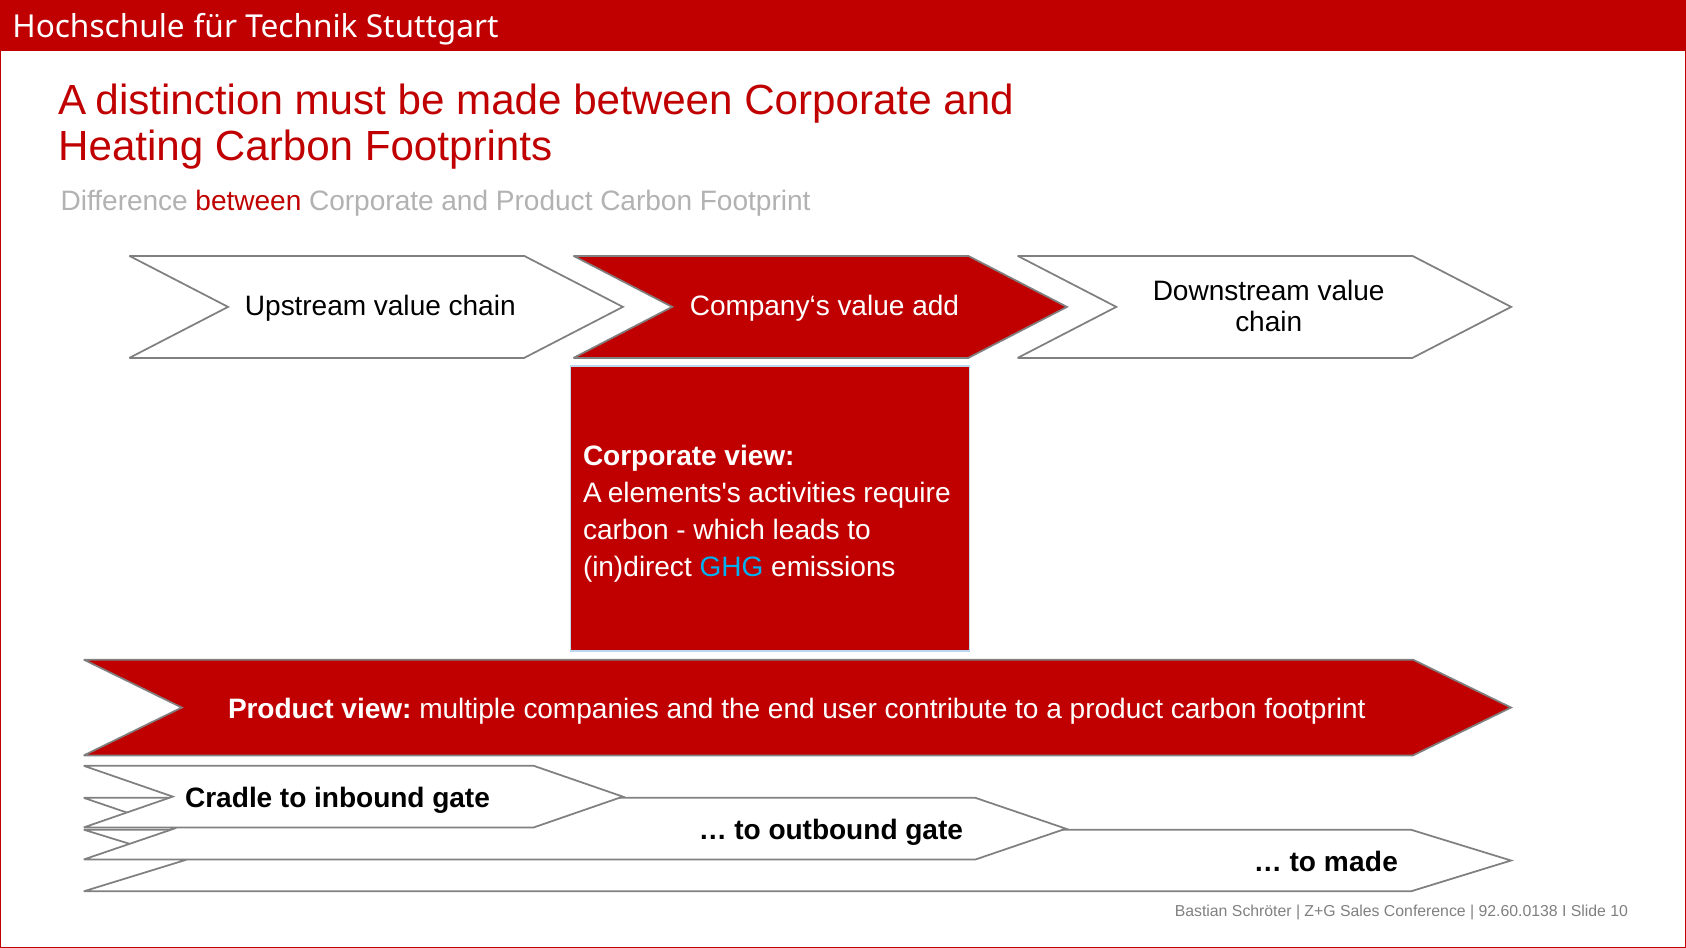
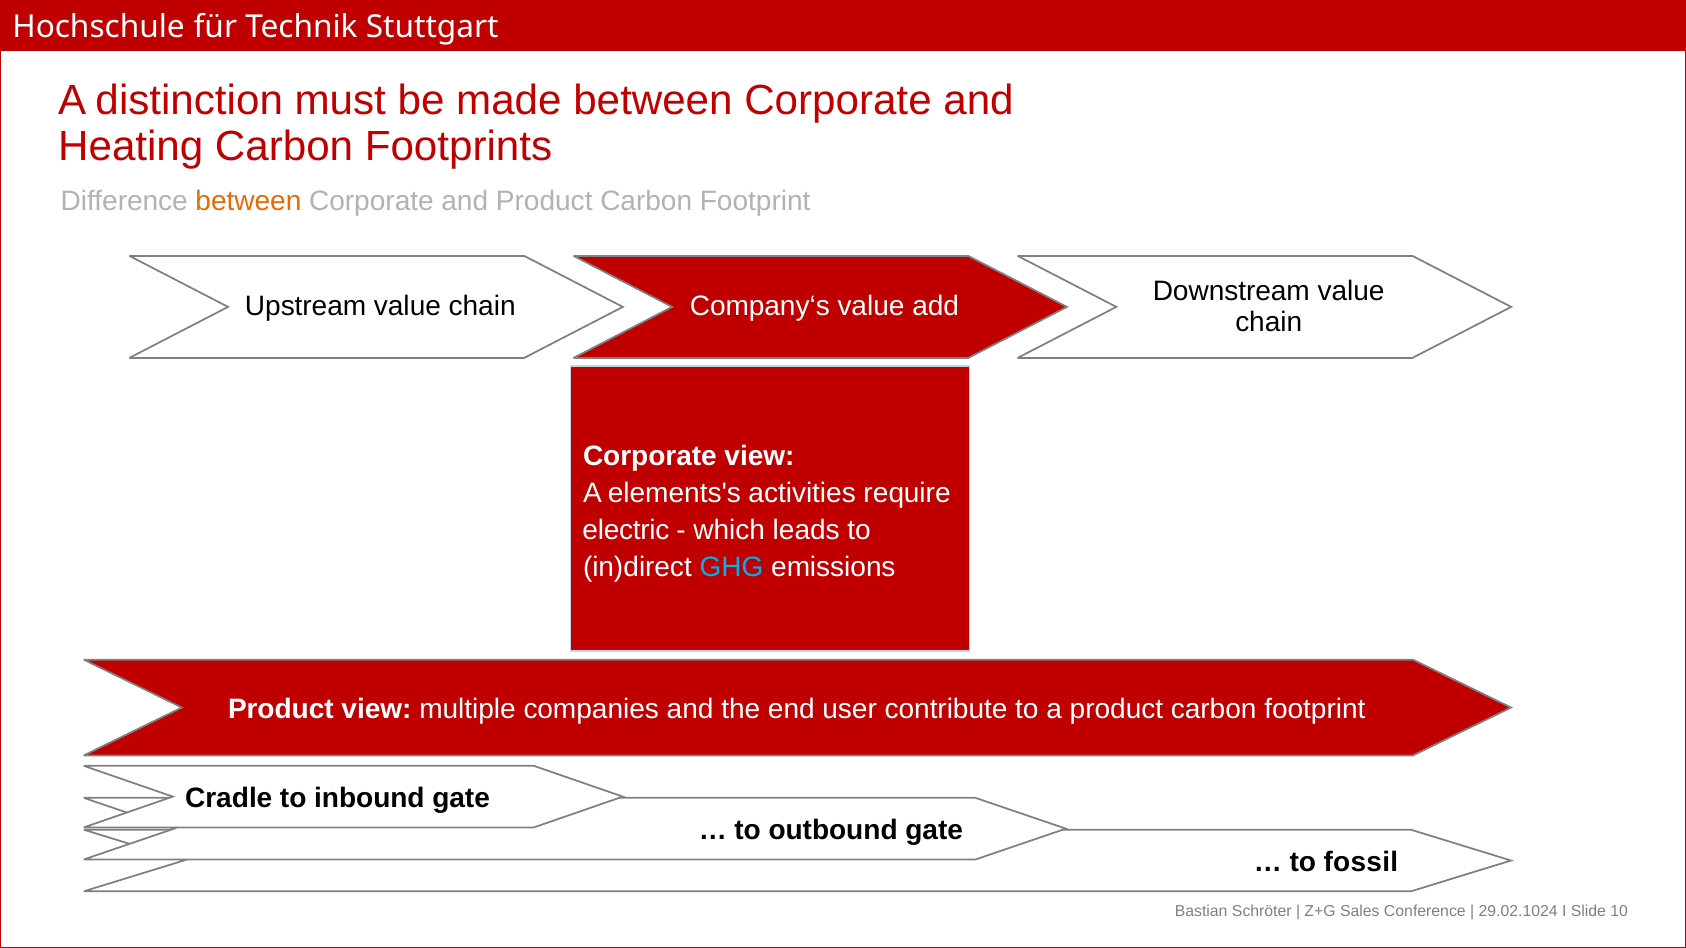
between colour: red -> orange (248, 201)
carbon: carbon -> electric (626, 531)
to made: made -> fossil (1361, 863)
92.60.0138: 92.60.0138 -> 29.02.1024 (1518, 911)
